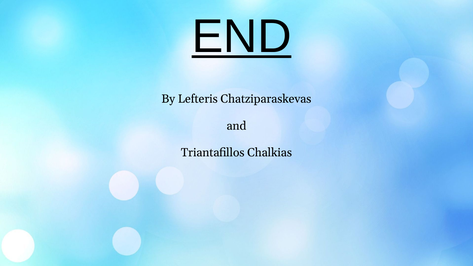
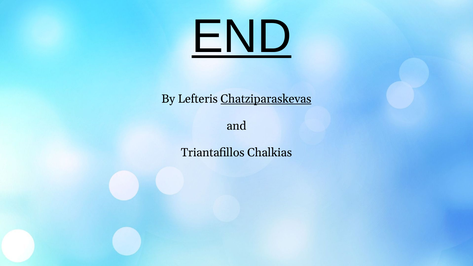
Chatziparaskevas underline: none -> present (266, 99)
